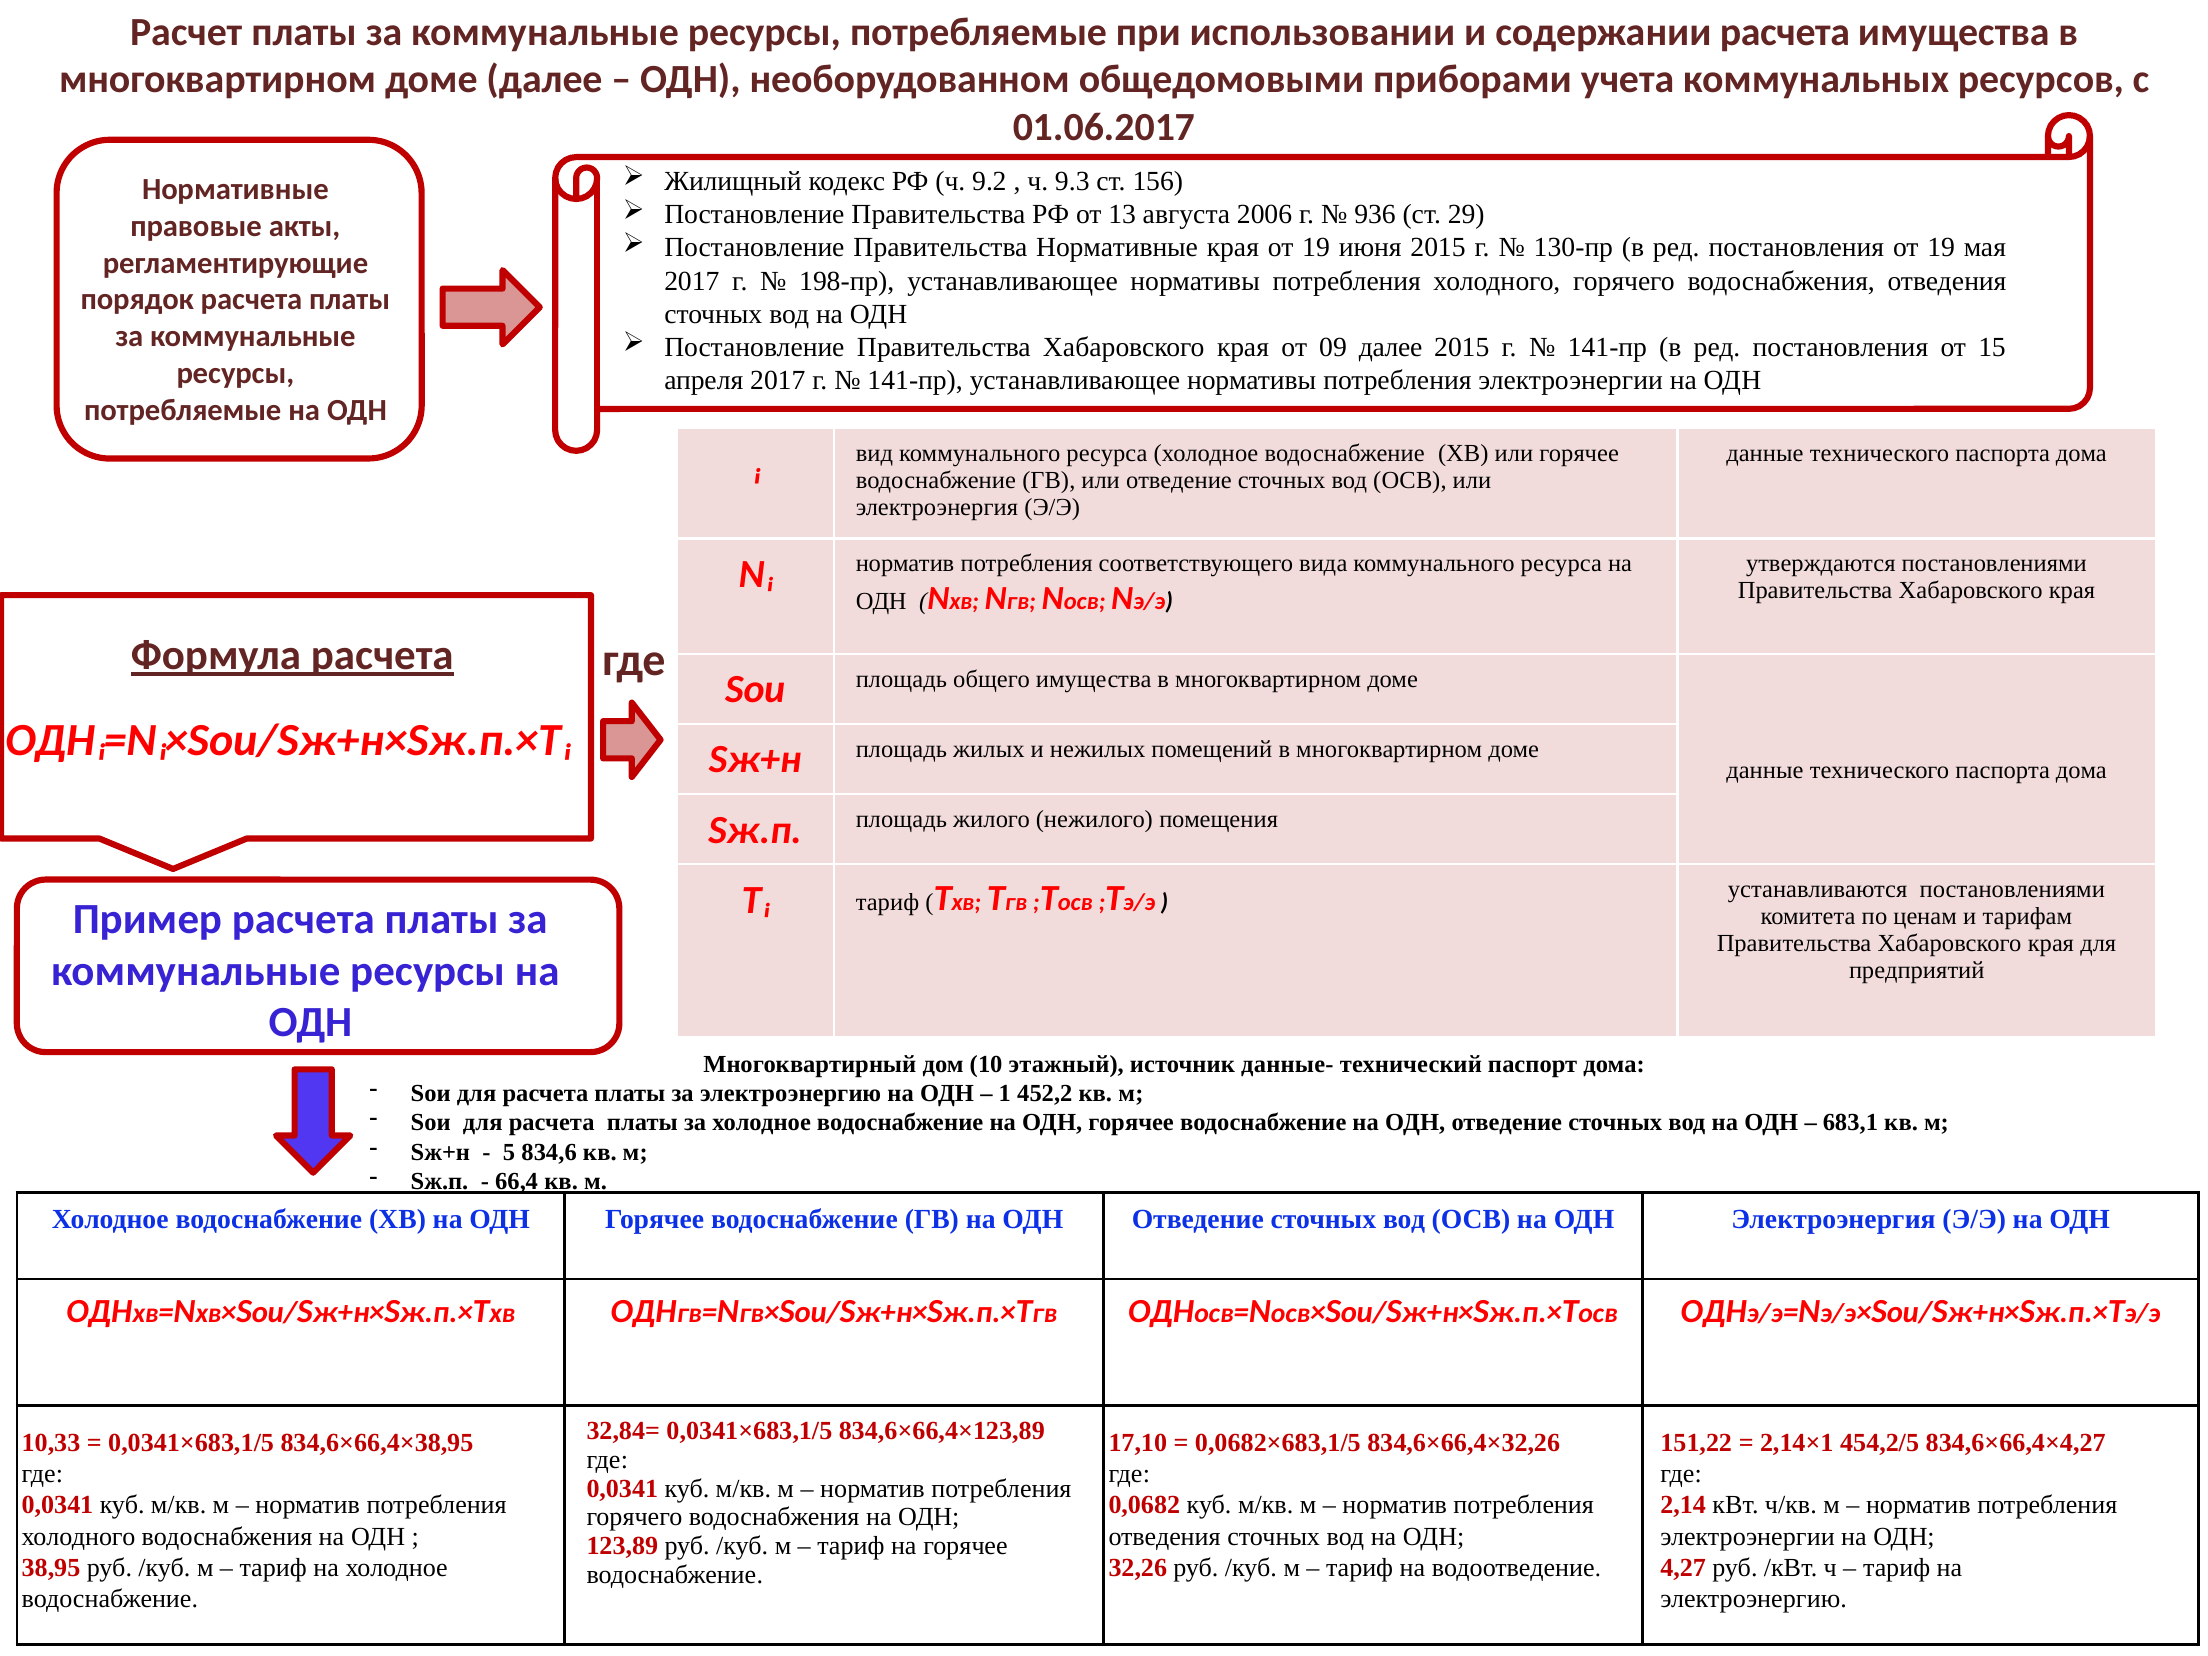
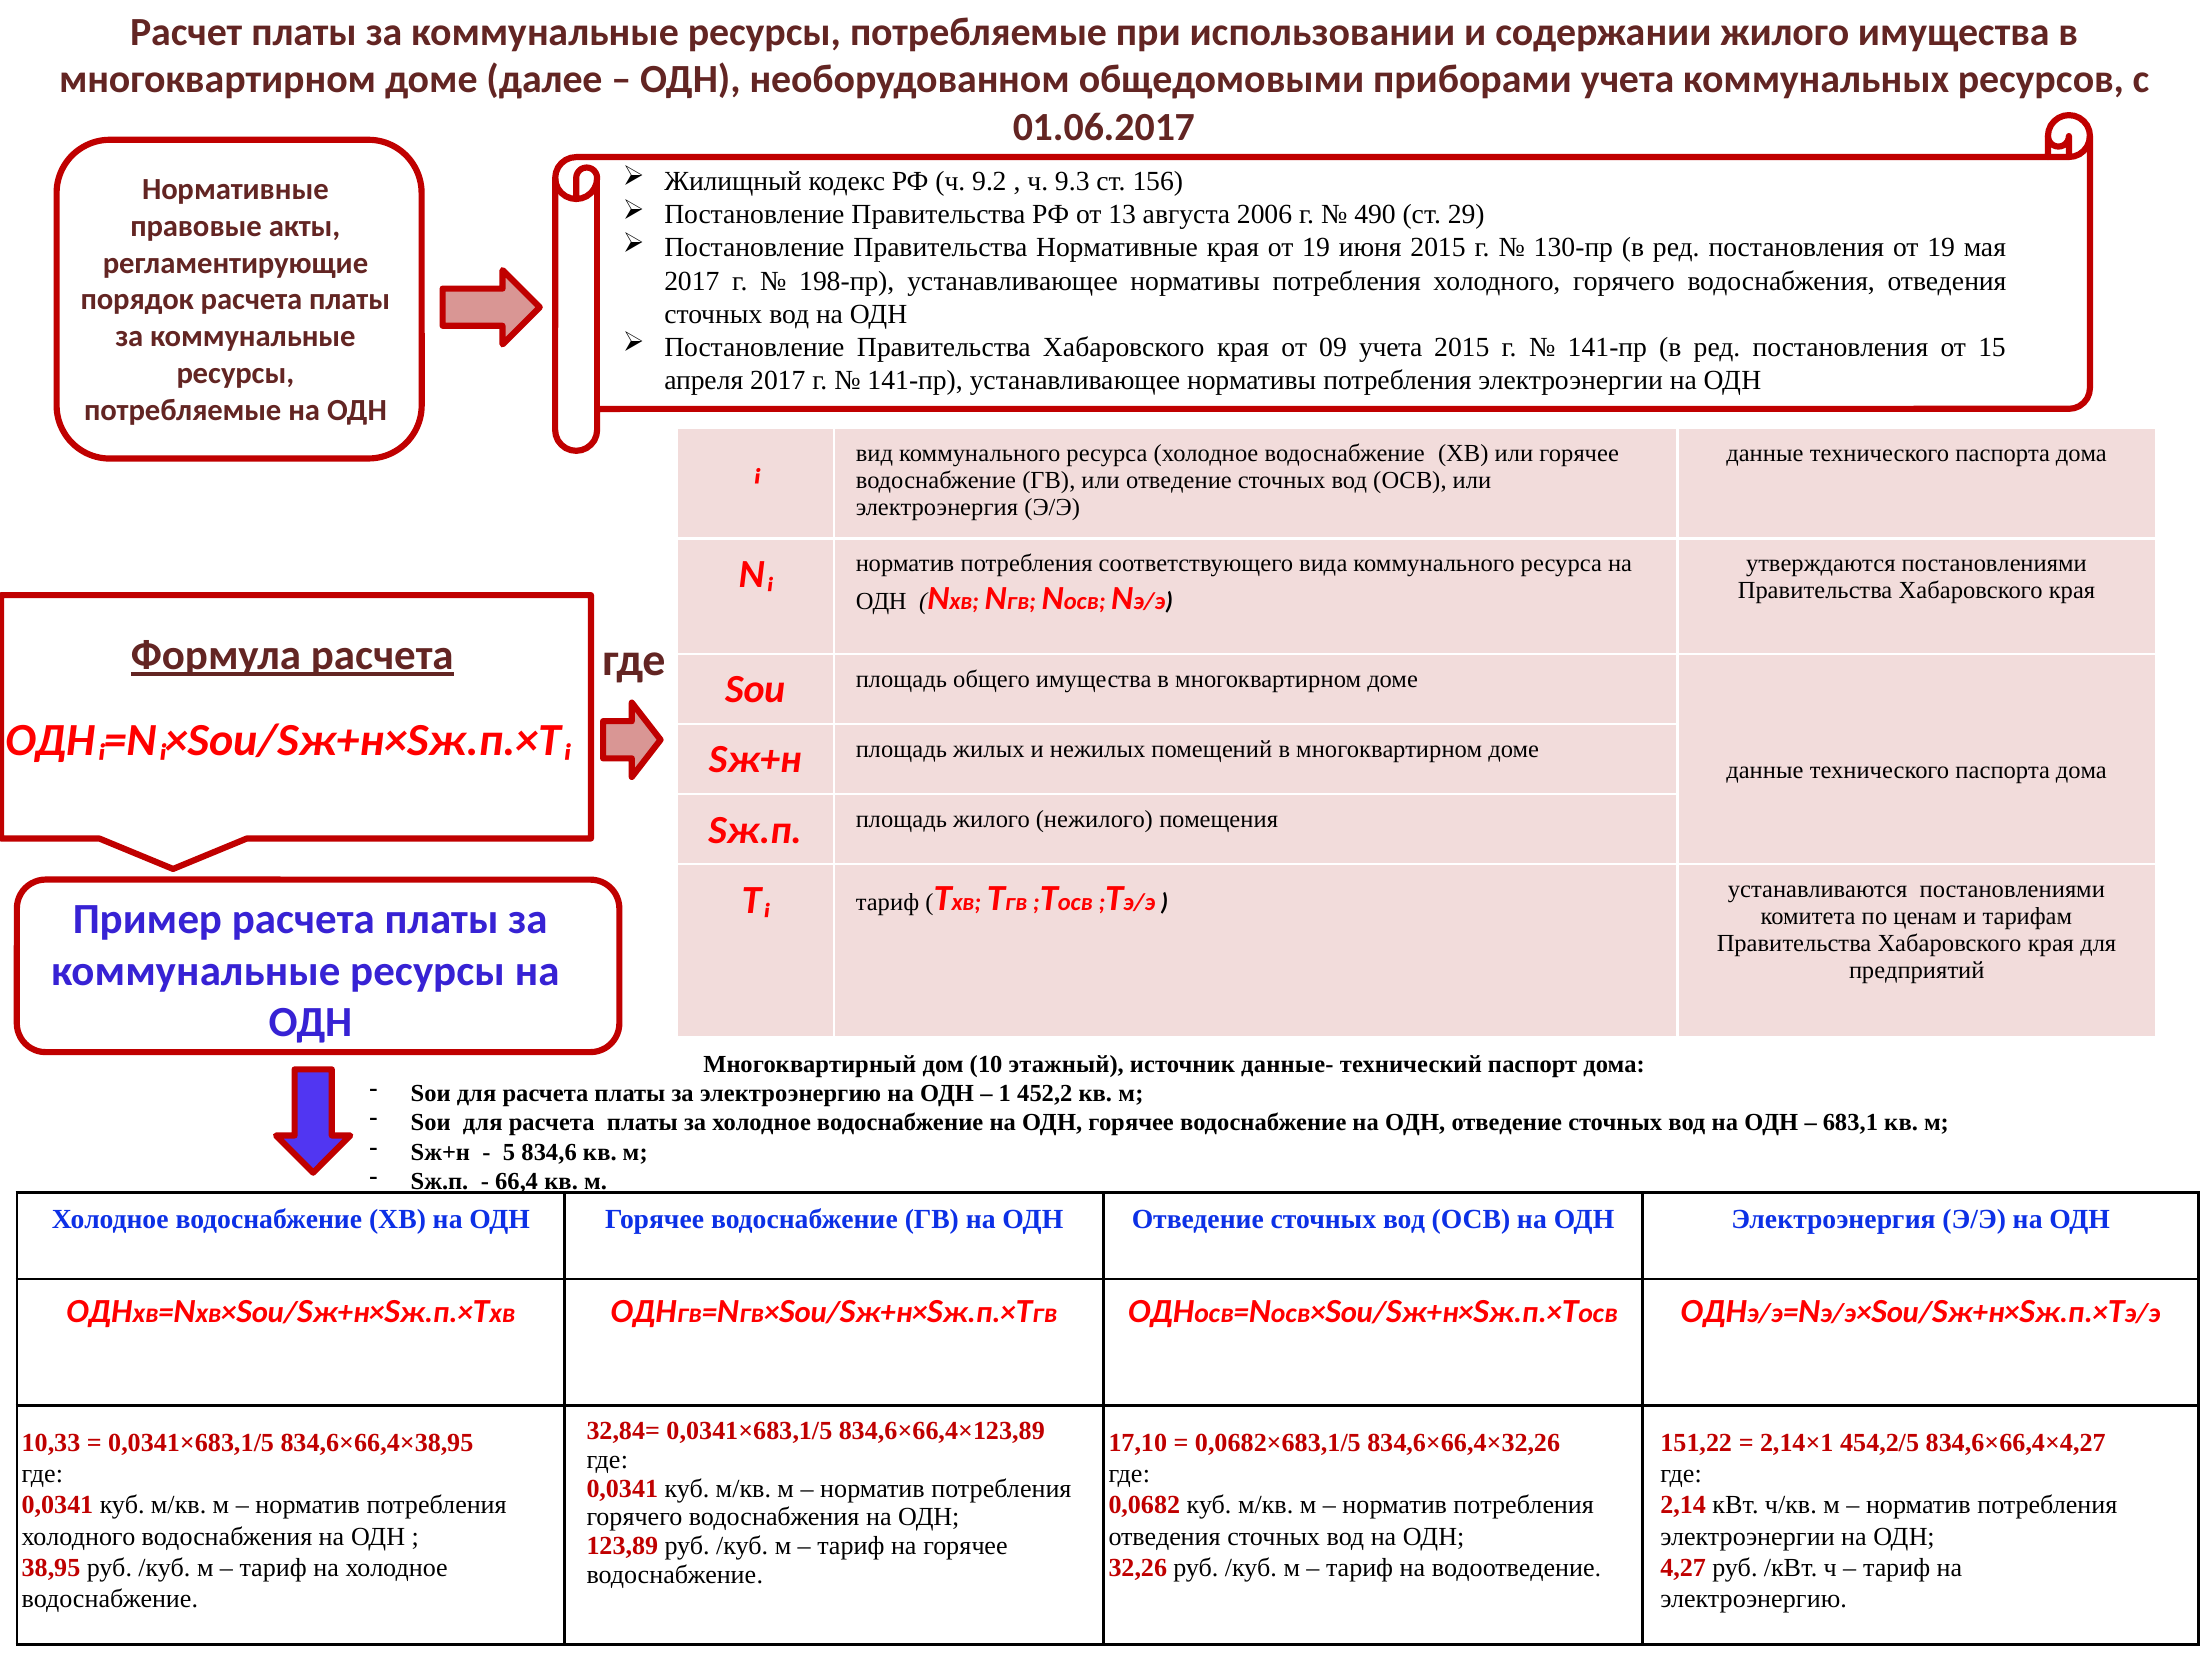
содержании расчета: расчета -> жилого (1785, 32)
936: 936 -> 490 (1375, 215)
09 далее: далее -> учета (1391, 347)
